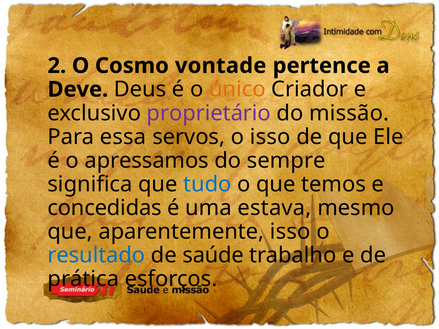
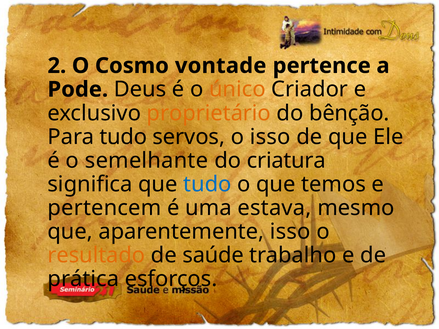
Deve: Deve -> Pode (78, 89)
proprietário colour: purple -> orange (209, 113)
missão: missão -> bênção (349, 113)
Para essa: essa -> tudo (123, 137)
apressamos: apressamos -> semelhante (147, 161)
sempre: sempre -> criatura (286, 161)
concedidas: concedidas -> pertencem (104, 208)
resultado colour: blue -> orange (96, 255)
